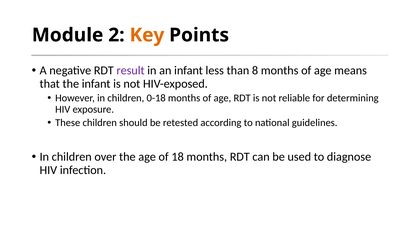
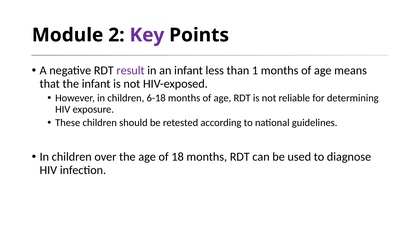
Key colour: orange -> purple (147, 35)
8: 8 -> 1 (255, 70)
0-18: 0-18 -> 6-18 (156, 98)
